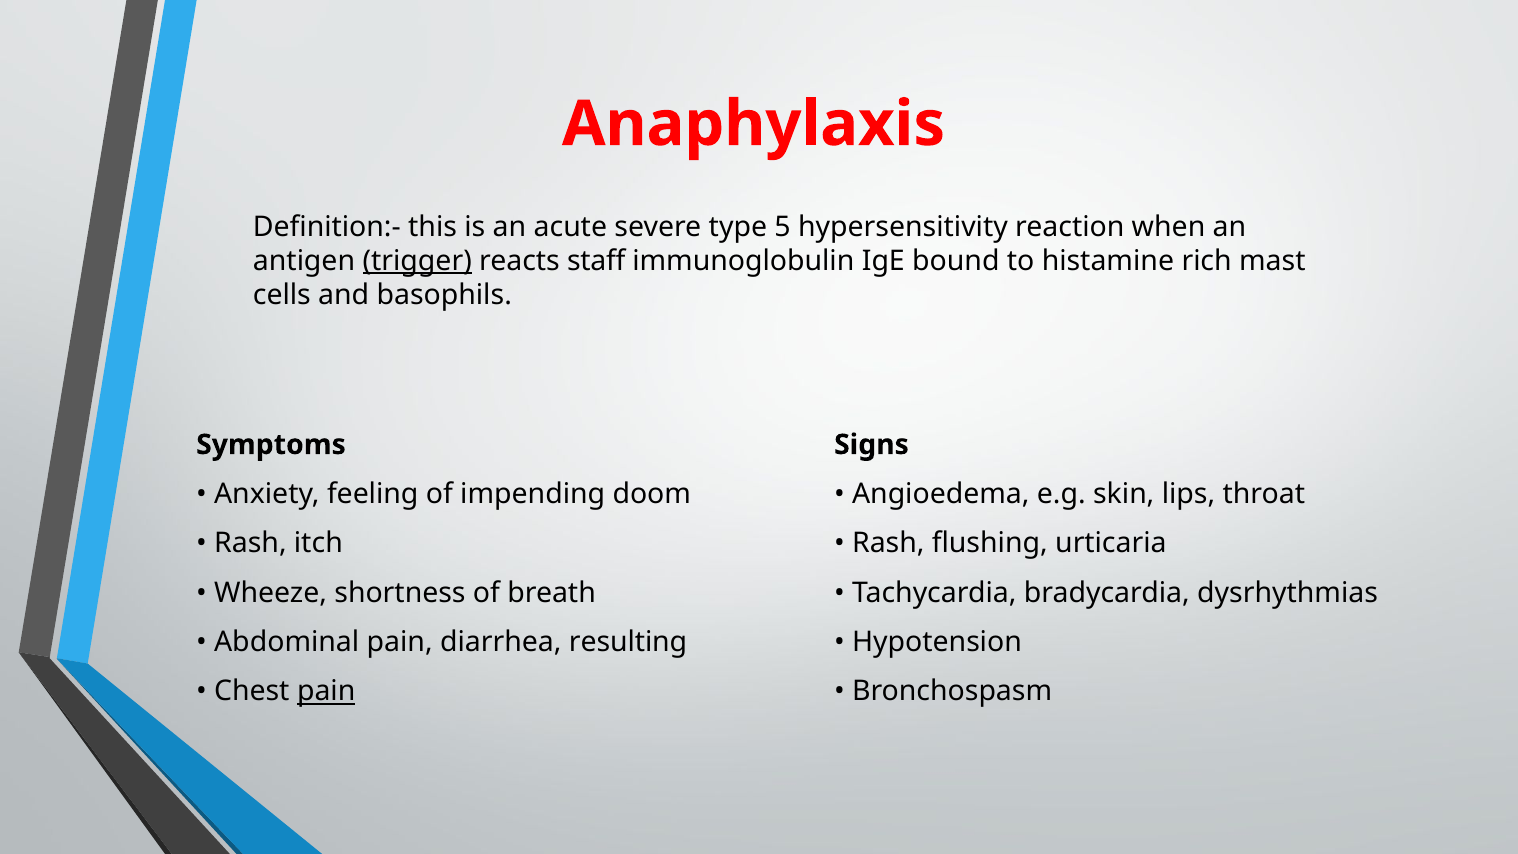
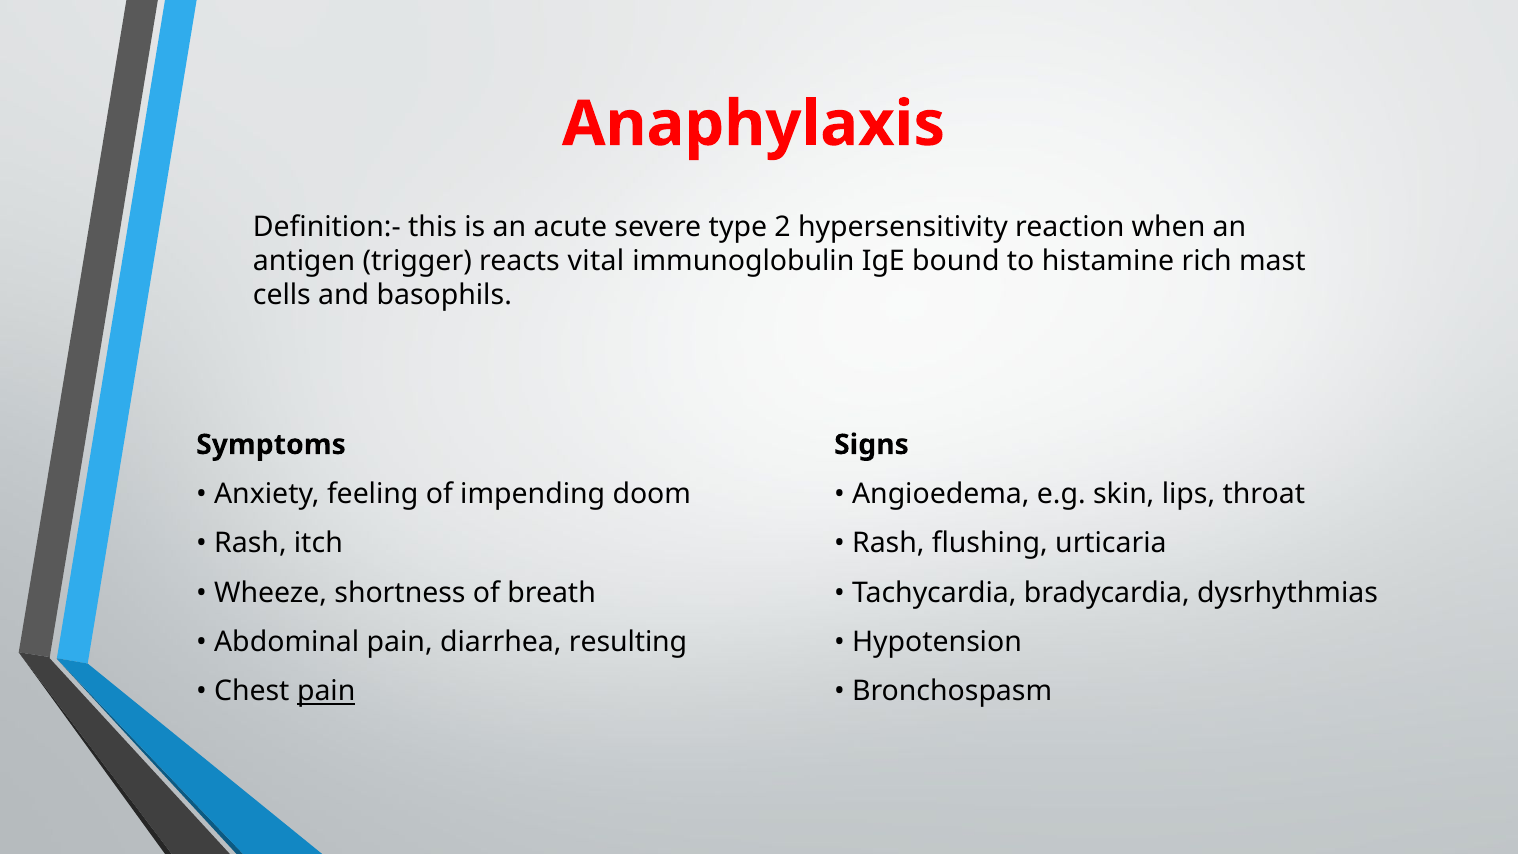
5: 5 -> 2 (783, 227)
trigger underline: present -> none (417, 261)
staff: staff -> vital (596, 261)
